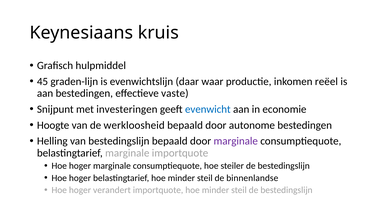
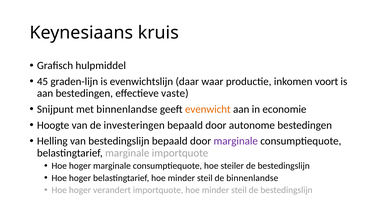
reëel: reëel -> voort (327, 81)
met investeringen: investeringen -> binnenlandse (127, 109)
evenwicht colour: blue -> orange (208, 109)
werkloosheid: werkloosheid -> investeringen (134, 125)
